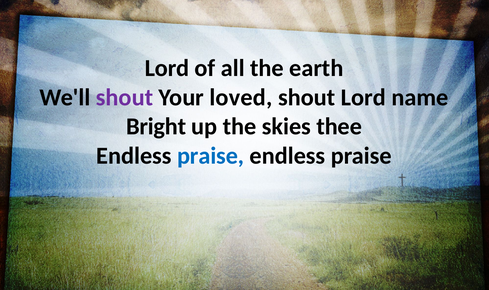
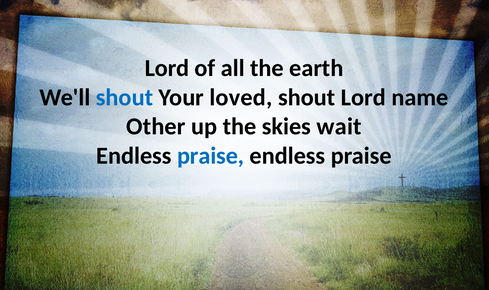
shout colour: purple -> blue (125, 97)
Bright: Bright -> Other (156, 126)
thee: thee -> wait (339, 126)
